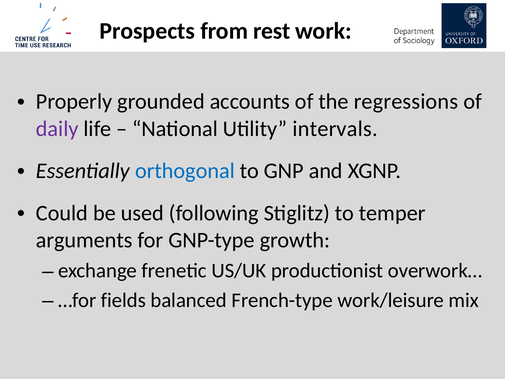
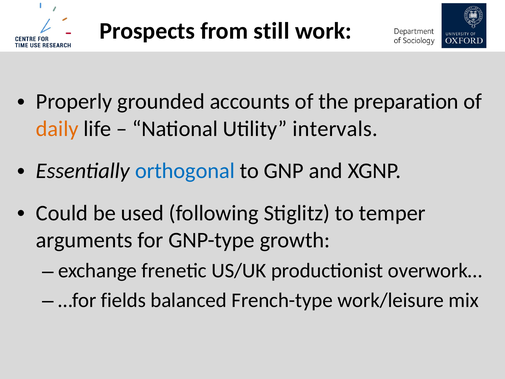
rest: rest -> still (271, 31)
regressions: regressions -> preparation (406, 102)
daily colour: purple -> orange (57, 129)
